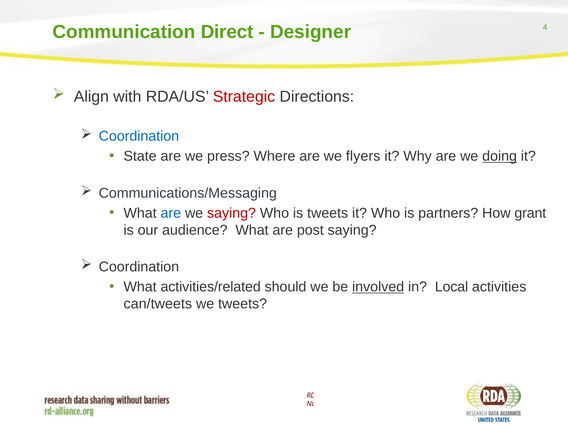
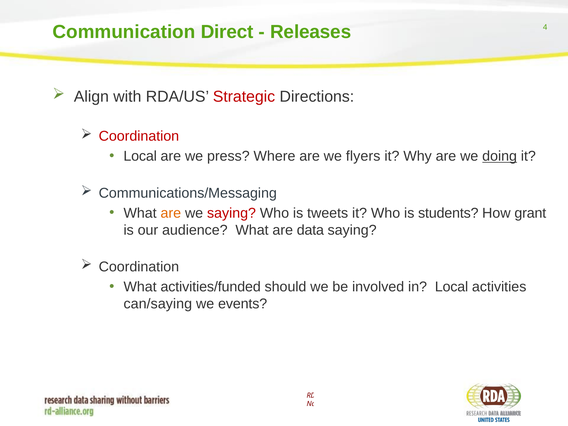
Designer: Designer -> Releases (311, 32)
Coordination colour: blue -> red (139, 136)
State: State -> Local (140, 156)
are colour: blue -> orange (171, 213)
partners: partners -> students (448, 213)
post: post -> data (310, 230)
activities/related: activities/related -> activities/funded (211, 287)
involved underline: present -> none (378, 287)
can/tweets: can/tweets -> can/saying (158, 304)
we tweets: tweets -> events (243, 304)
